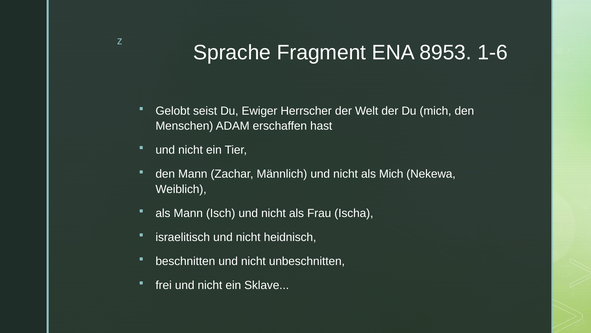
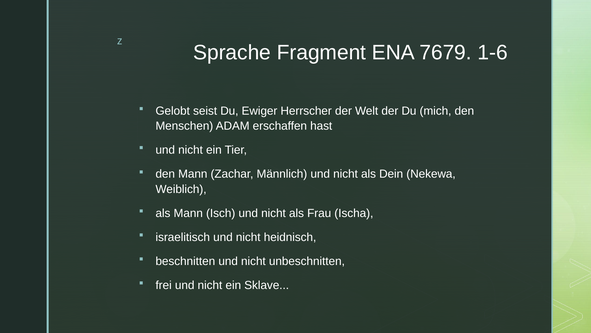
8953: 8953 -> 7679 (446, 53)
als Mich: Mich -> Dein (391, 174)
